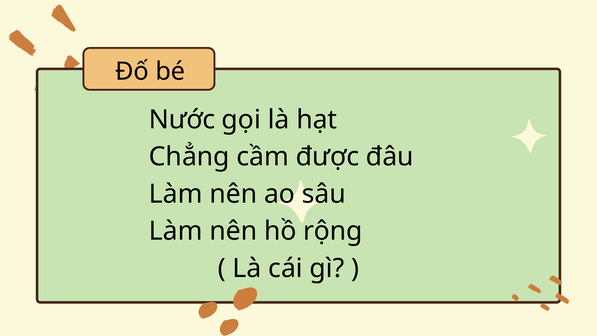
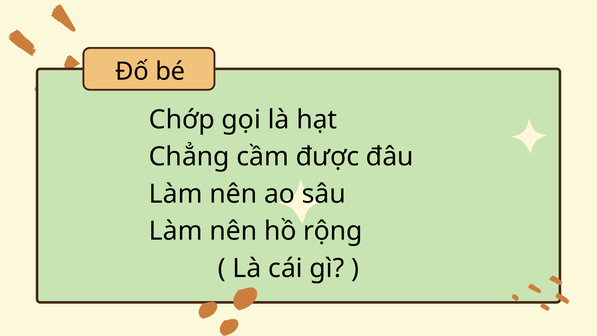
Nước: Nước -> Chớp (182, 120)
